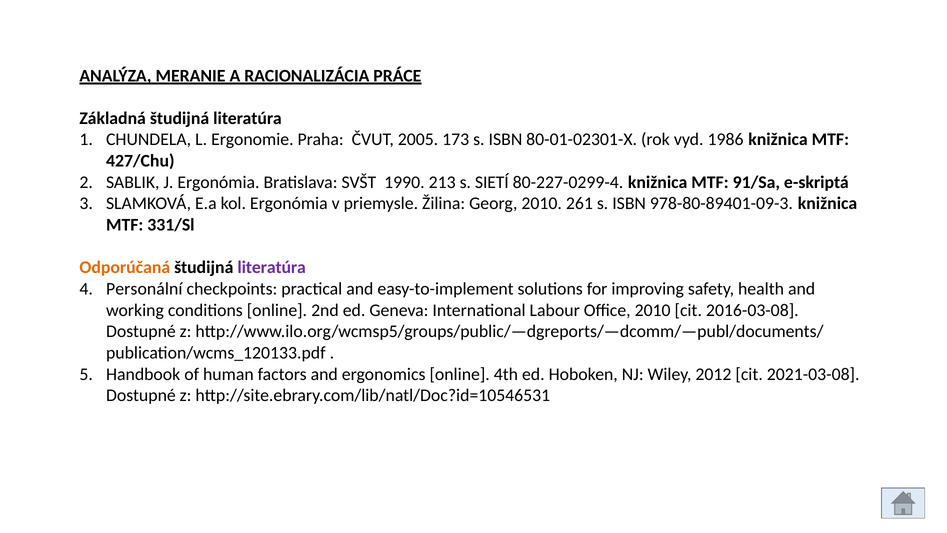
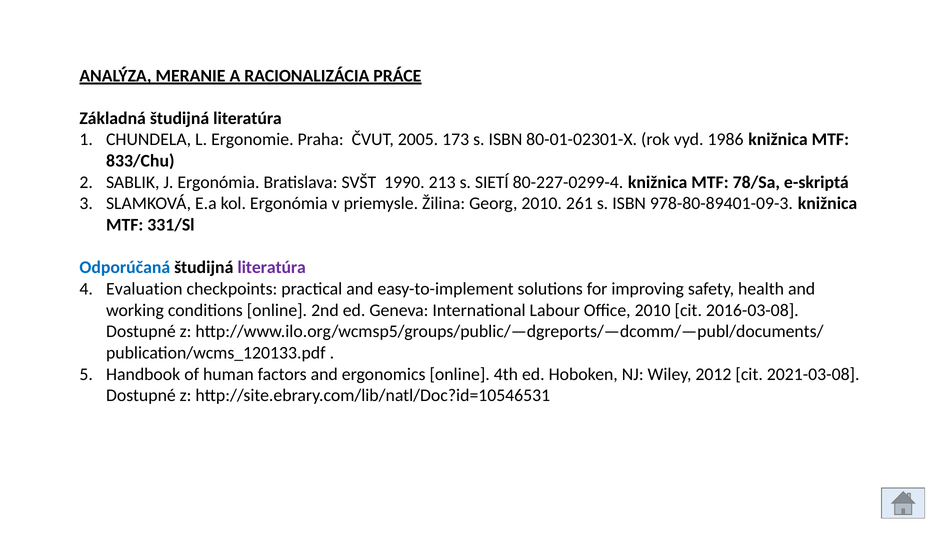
427/Chu: 427/Chu -> 833/Chu (140, 161)
91/Sa: 91/Sa -> 78/Sa (756, 182)
Odporúčaná colour: orange -> blue (125, 267)
Personální: Personální -> Evaluation (144, 289)
